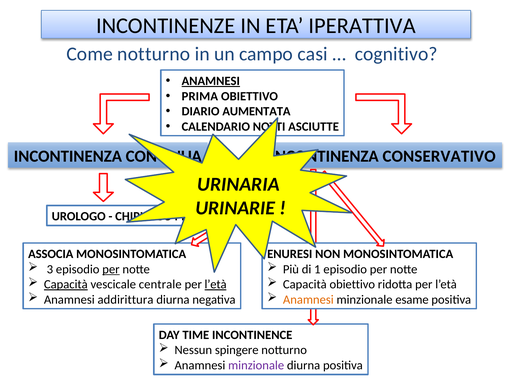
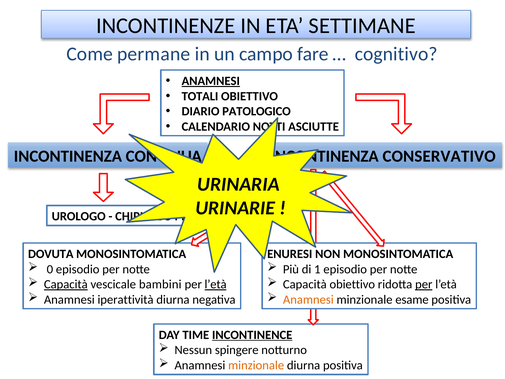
IPERATTIVA: IPERATTIVA -> SETTIMANE (362, 26)
Come notturno: notturno -> permane (154, 54)
casi: casi -> fare (313, 54)
PRIMA: PRIMA -> TOTALI (200, 96)
AUMENTATA: AUMENTATA -> PATOLOGICO (256, 111)
ASSOCIA: ASSOCIA -> DOVUTA (51, 254)
3: 3 -> 0 (50, 269)
per underline: present -> none (111, 269)
centrale: centrale -> bambini (160, 284)
per underline: none -> present (424, 284)
addirittura: addirittura -> iperattività (126, 299)
INCONTINENCE underline: none -> present (252, 335)
minzionale colour: purple -> orange (256, 365)
